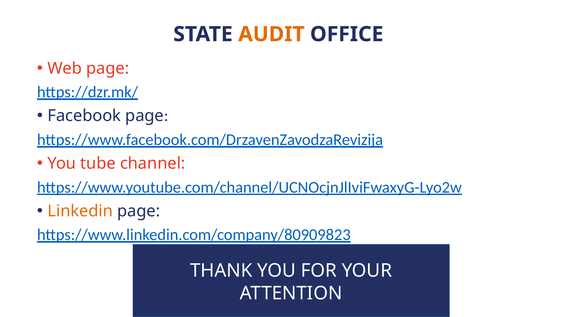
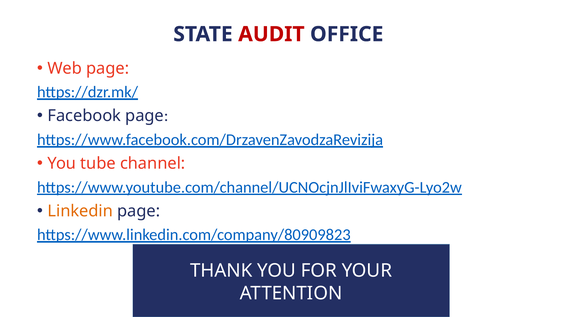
AUDIT colour: orange -> red (271, 34)
